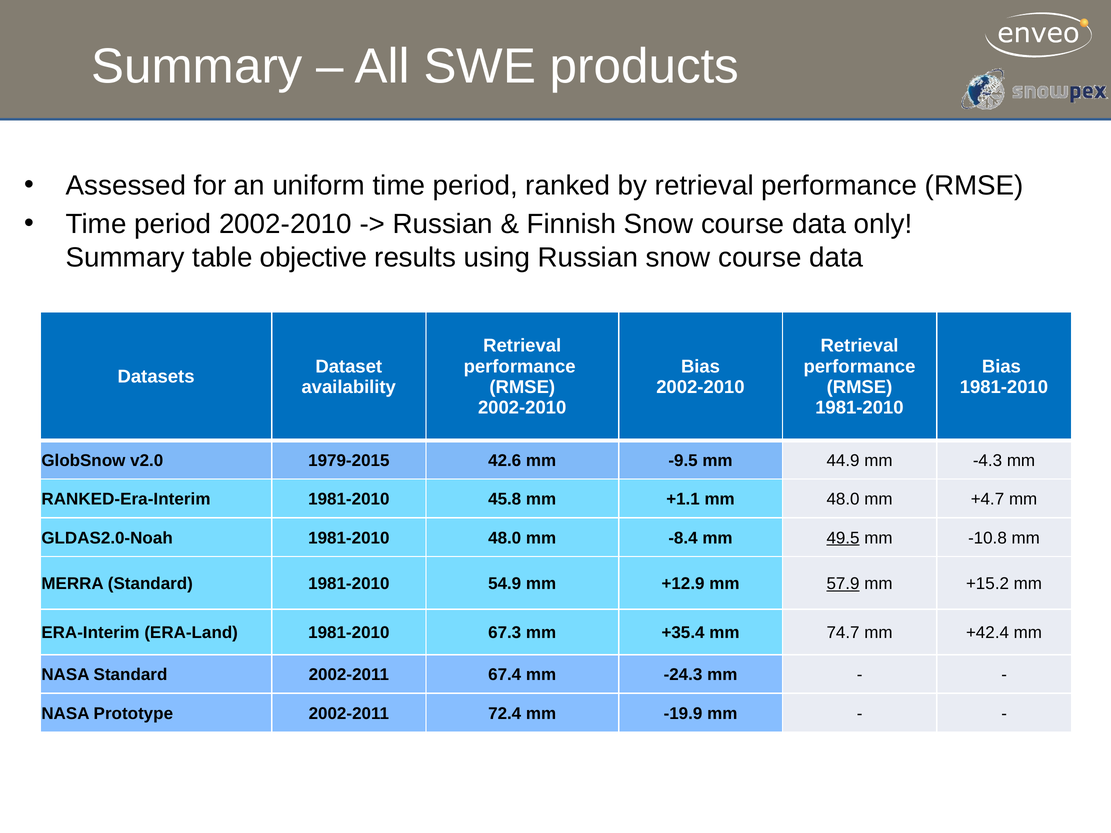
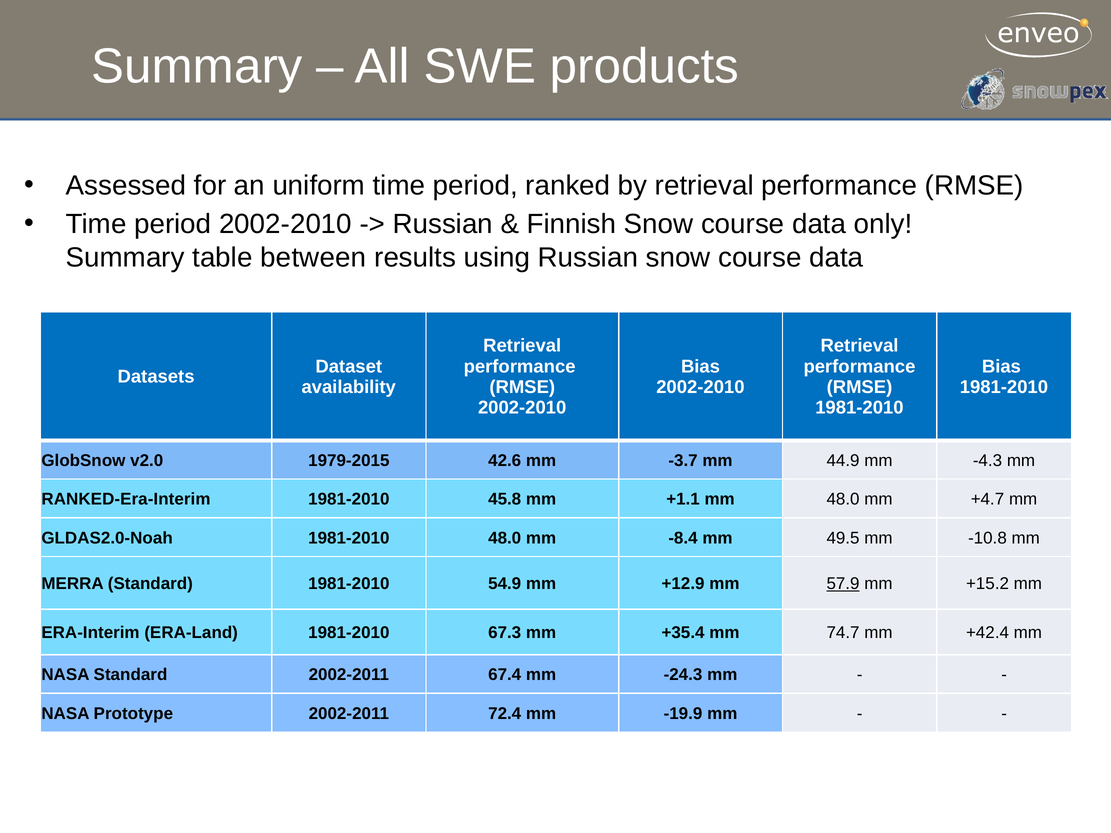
objective: objective -> between (313, 258)
-9.5: -9.5 -> -3.7 (683, 461)
49.5 underline: present -> none (843, 538)
